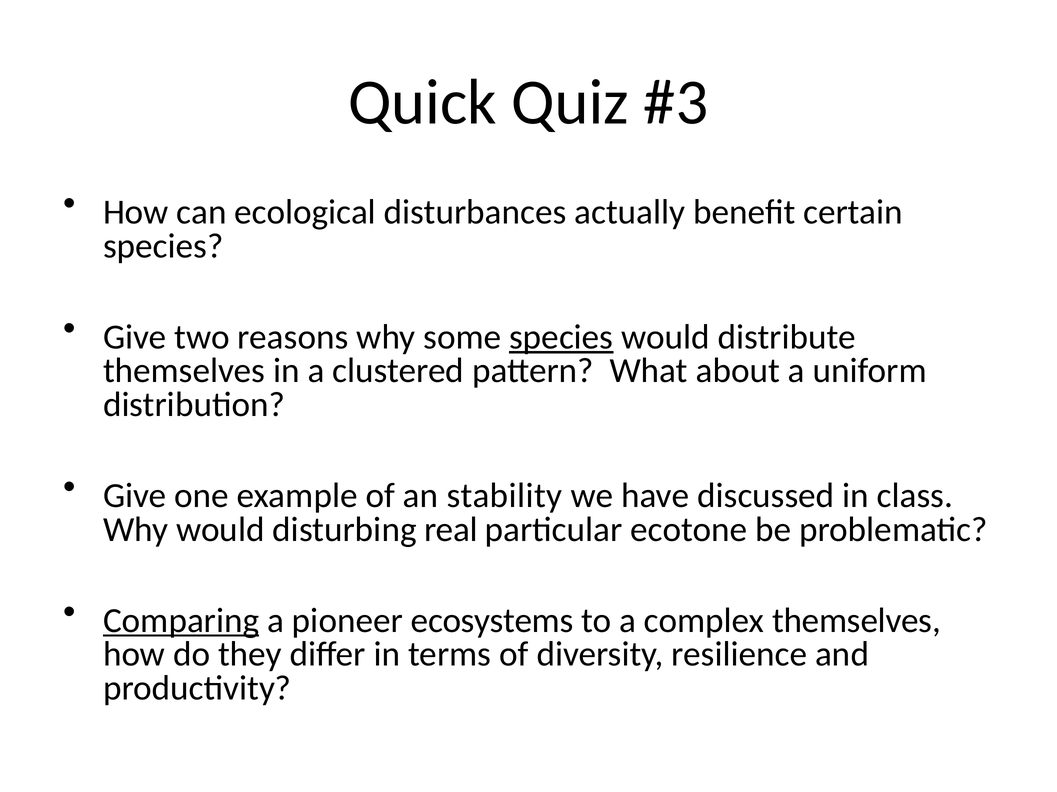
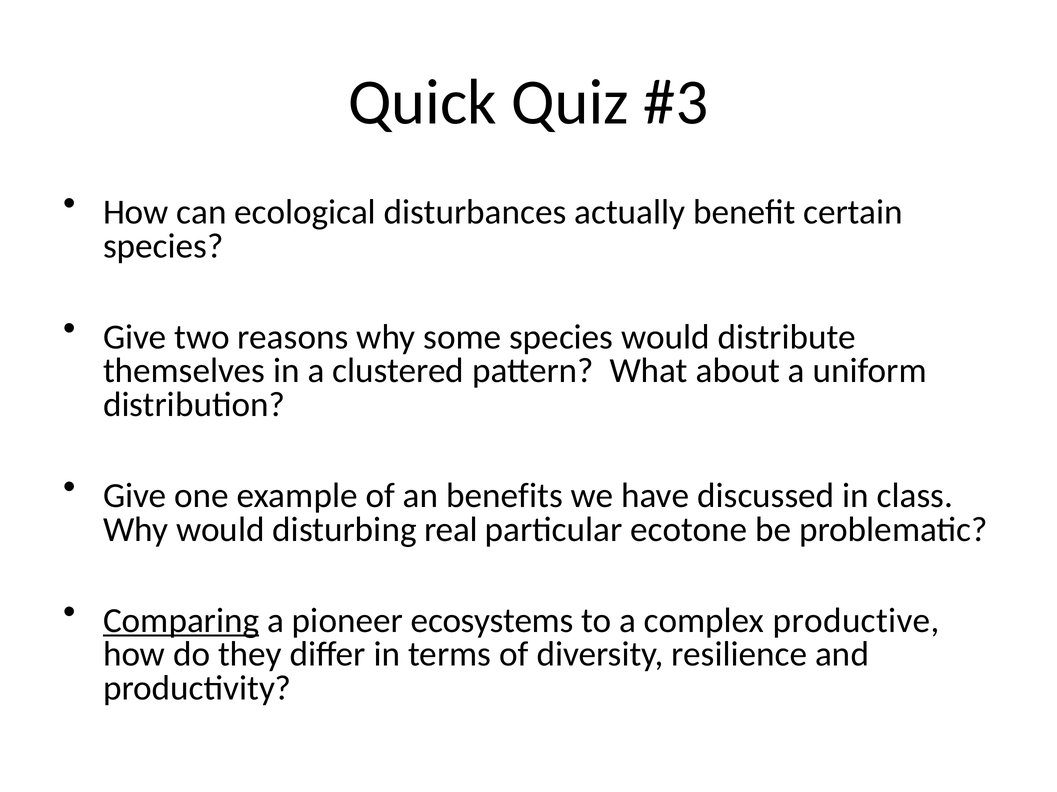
species underline: present -> none (561, 337)
stability: stability -> benefits (505, 496)
complex themselves: themselves -> productive (856, 621)
